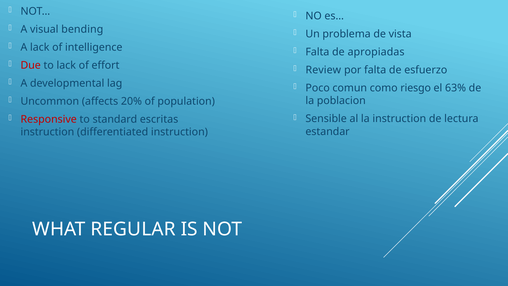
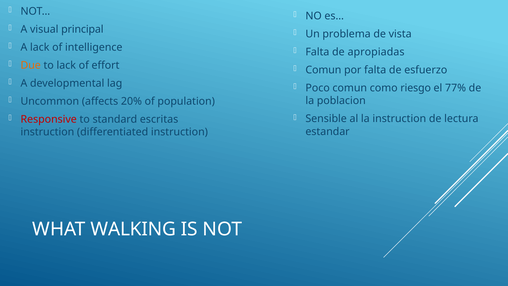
bending: bending -> principal (82, 29)
Due colour: red -> orange (31, 65)
Review: Review -> Comun (323, 70)
63%: 63% -> 77% (456, 88)
REGULAR: REGULAR -> WALKING (133, 229)
